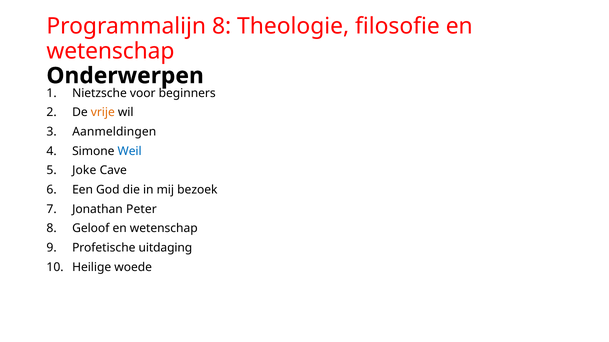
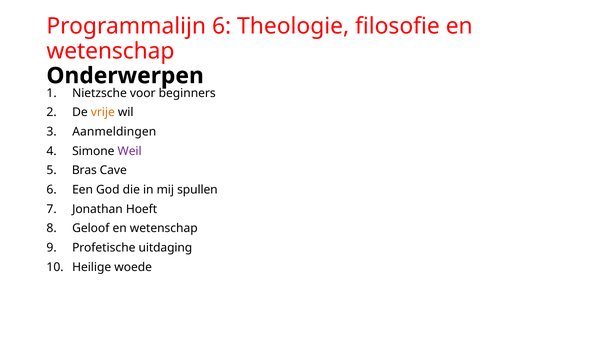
Programmalijn 8: 8 -> 6 (222, 27)
Weil colour: blue -> purple (130, 151)
Joke: Joke -> Bras (84, 171)
bezoek: bezoek -> spullen (197, 190)
Peter: Peter -> Hoeft (142, 209)
